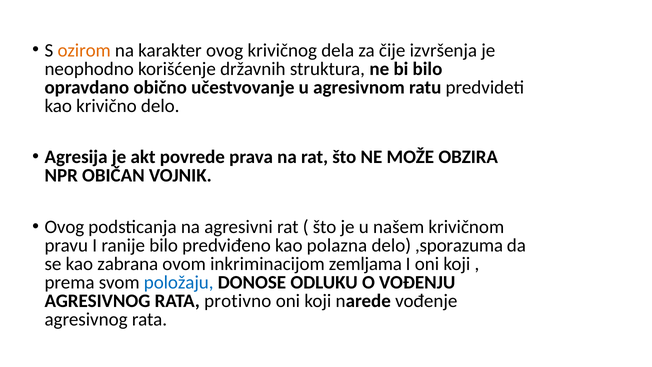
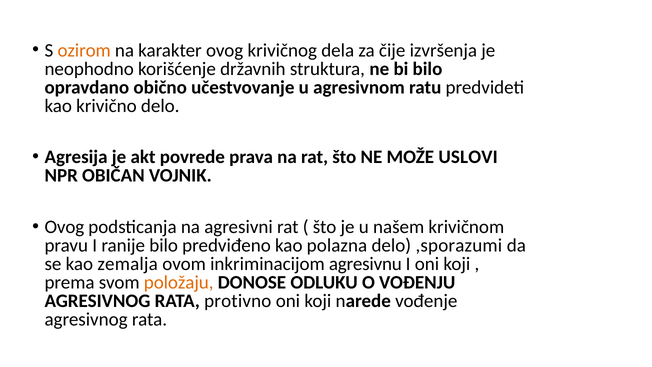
OBZIRA: OBZIRA -> USLOVI (468, 157)
,sporazuma: ,sporazuma -> ,sporazumi (459, 245)
zabrana: zabrana -> zemalja (128, 264)
zemljama: zemljama -> agresivnu (365, 264)
položaju colour: blue -> orange (179, 282)
